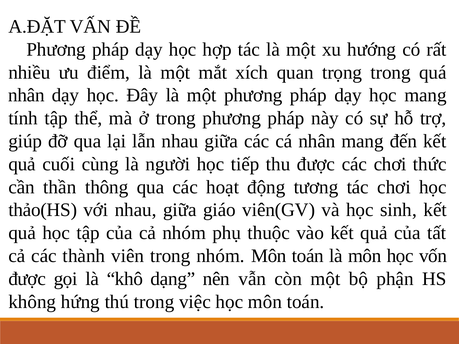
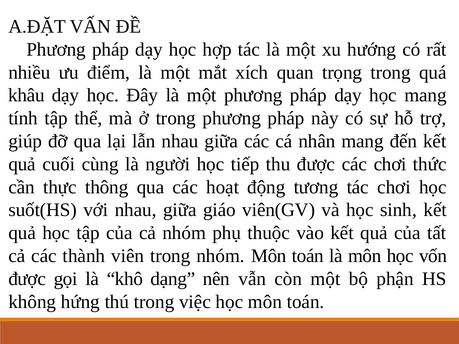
nhân: nhân -> khâu (26, 95)
thần: thần -> thực (60, 187)
thảo(HS: thảo(HS -> suốt(HS (43, 210)
